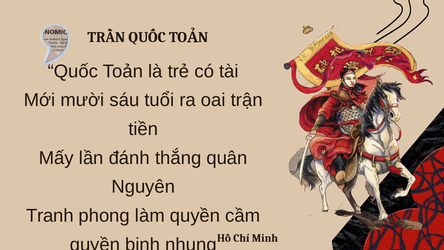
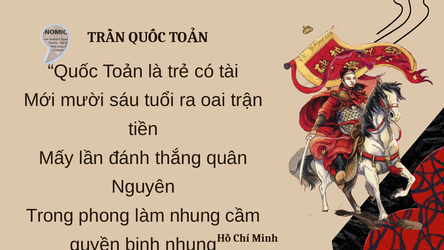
Tranh: Tranh -> Trong (50, 216)
làm quyền: quyền -> nhung (195, 216)
